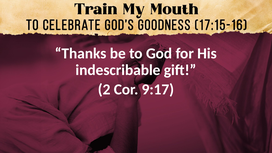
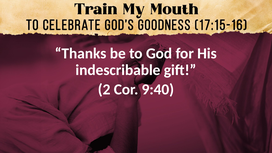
9:17: 9:17 -> 9:40 (158, 89)
